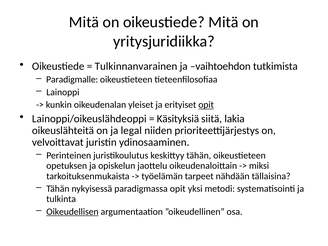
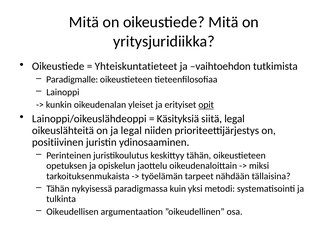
Tulkinnanvarainen: Tulkinnanvarainen -> Yhteiskuntatieteet (136, 66)
siitä lakia: lakia -> legal (235, 119)
velvoittavat: velvoittavat -> positiivinen (58, 142)
paradigmassa opit: opit -> kuin (178, 189)
Oikeudellisen underline: present -> none (72, 212)
